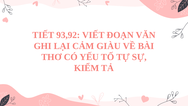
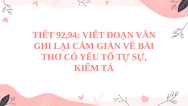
93,92: 93,92 -> 92,94 (68, 35)
GIÀU: GIÀU -> GIẢN (109, 46)
